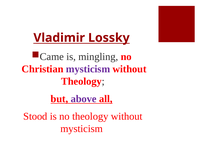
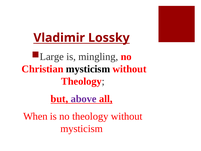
Came: Came -> Large (52, 56)
mysticism colour: purple -> black (88, 69)
Stood: Stood -> When (35, 116)
